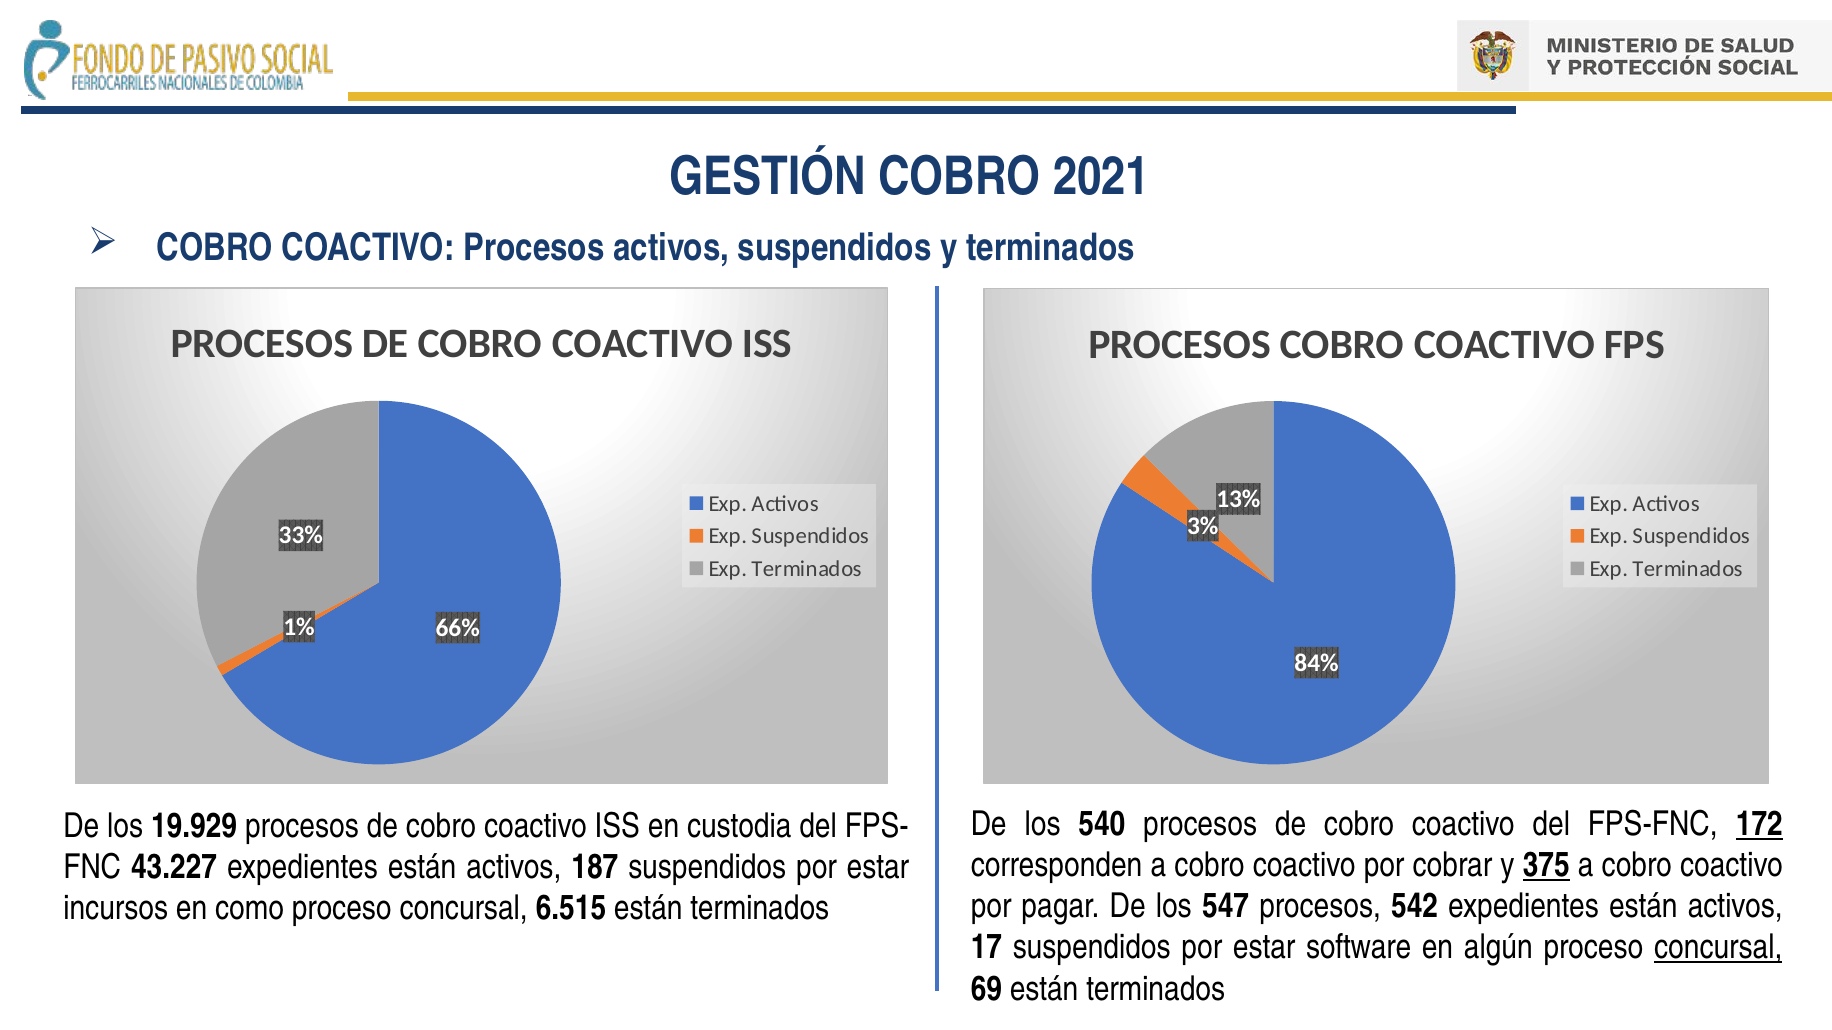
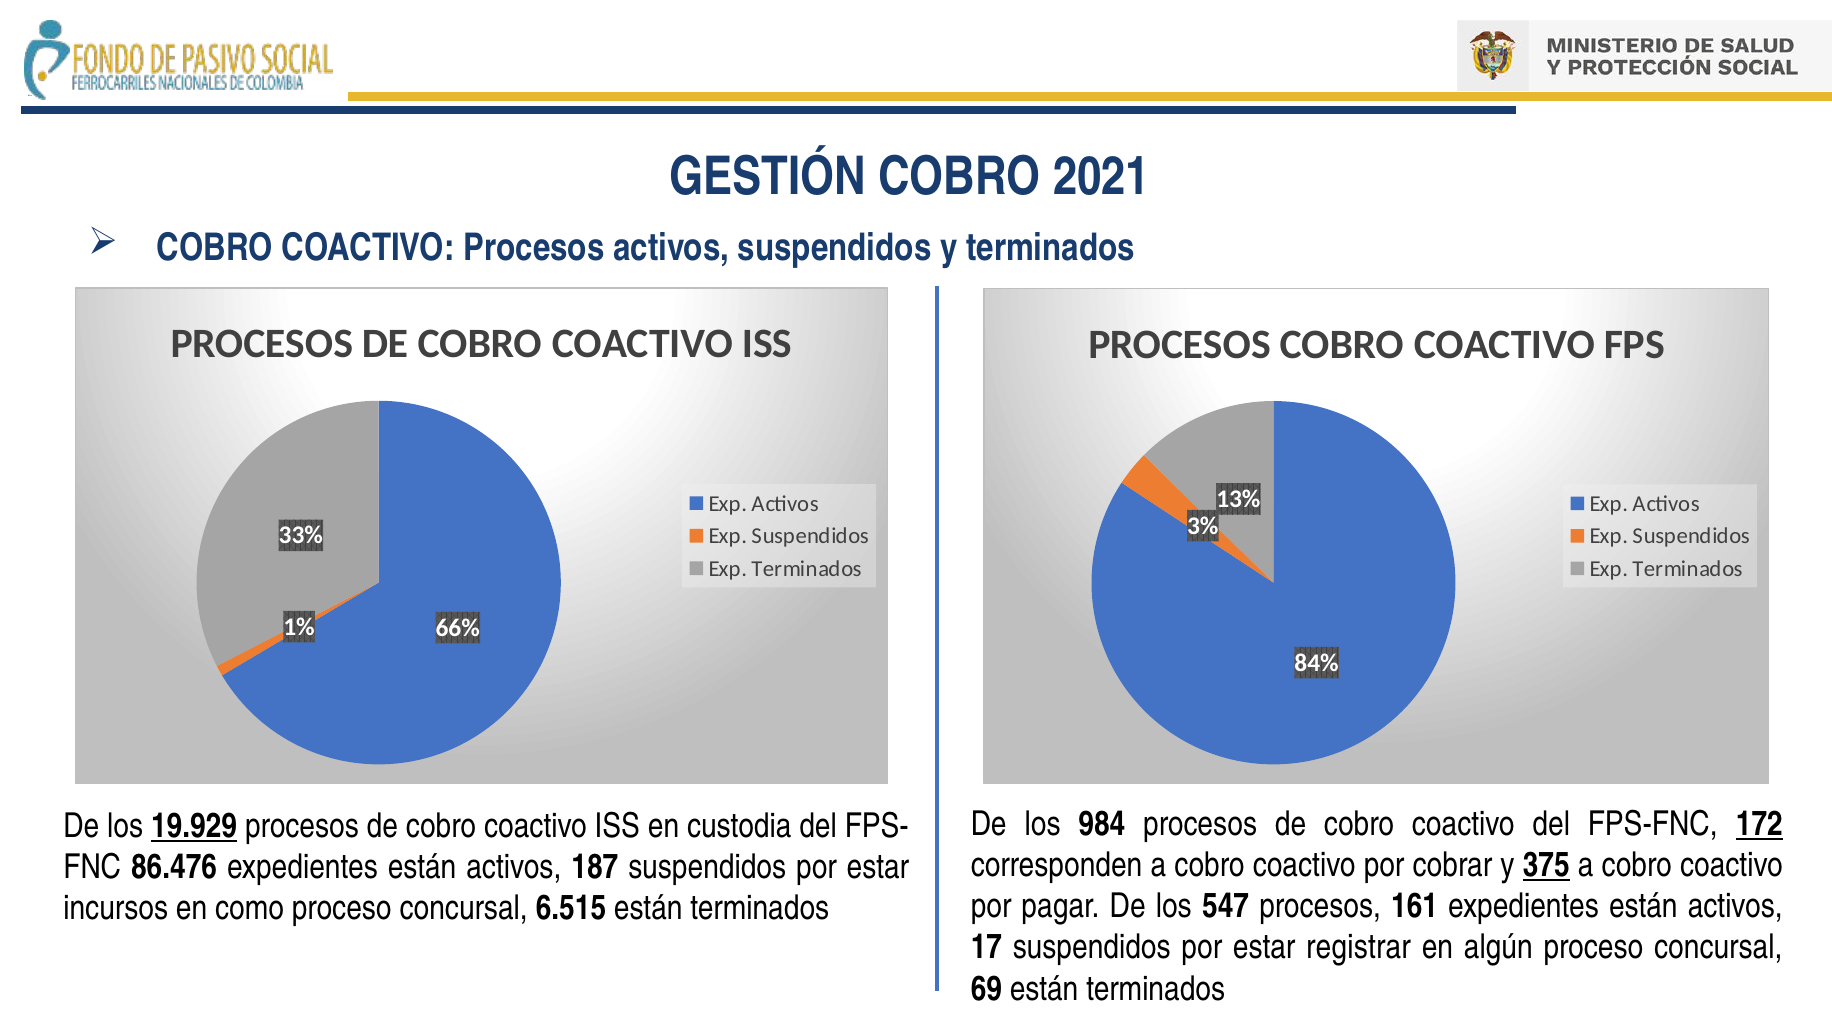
540: 540 -> 984 (1102, 824)
19.929 underline: none -> present (194, 826)
43.227: 43.227 -> 86.476 (174, 868)
542: 542 -> 161 (1415, 907)
software: software -> registrar (1358, 948)
concursal underline: present -> none (1718, 948)
